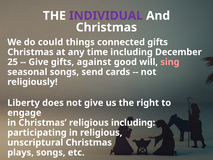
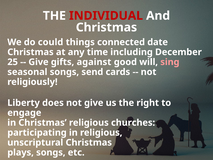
INDIVIDUAL colour: purple -> red (106, 16)
connected gifts: gifts -> date (158, 42)
religious including: including -> churches (133, 122)
